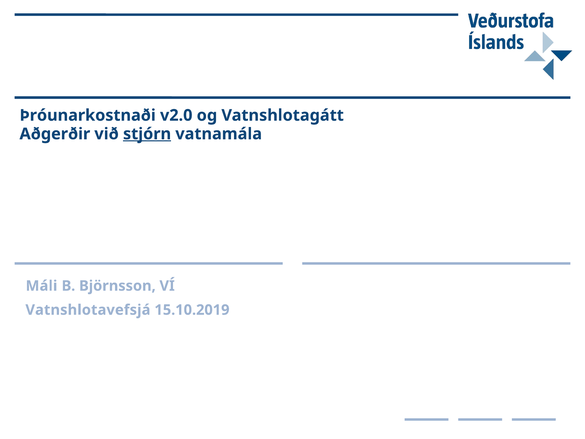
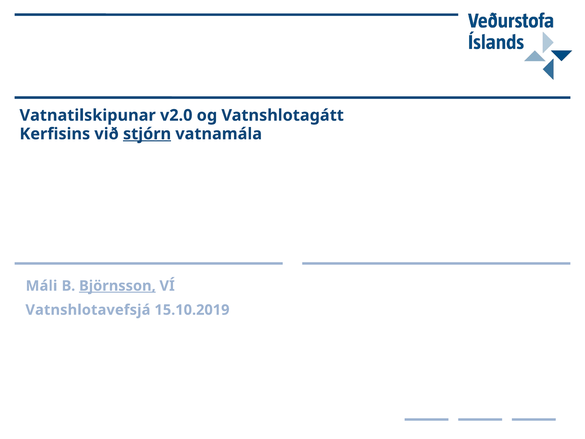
Þróunarkostnaði: Þróunarkostnaði -> Vatnatilskipunar (88, 115)
Aðgerðir: Aðgerðir -> Kerfisins (55, 134)
Björnsson underline: none -> present (117, 286)
